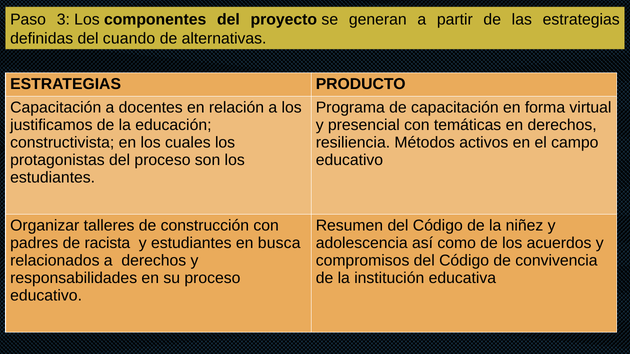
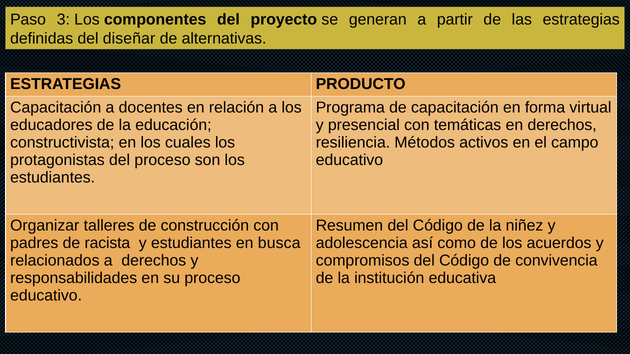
cuando: cuando -> diseñar (129, 39)
justificamos: justificamos -> educadores (51, 125)
